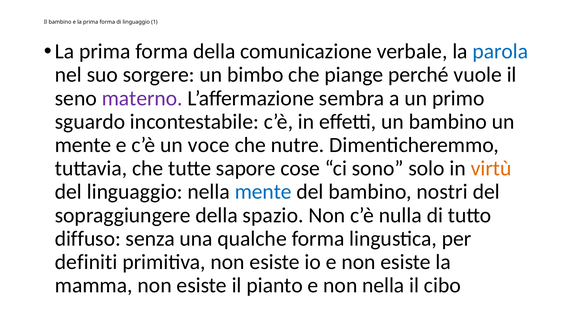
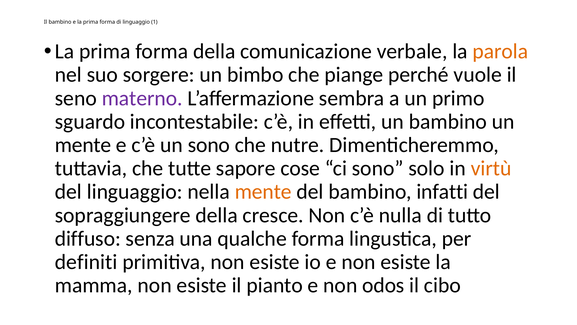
parola colour: blue -> orange (500, 51)
un voce: voce -> sono (209, 145)
mente colour: blue -> orange (263, 192)
nostri: nostri -> infatti (442, 192)
spazio: spazio -> cresce (273, 215)
non nella: nella -> odos (383, 285)
